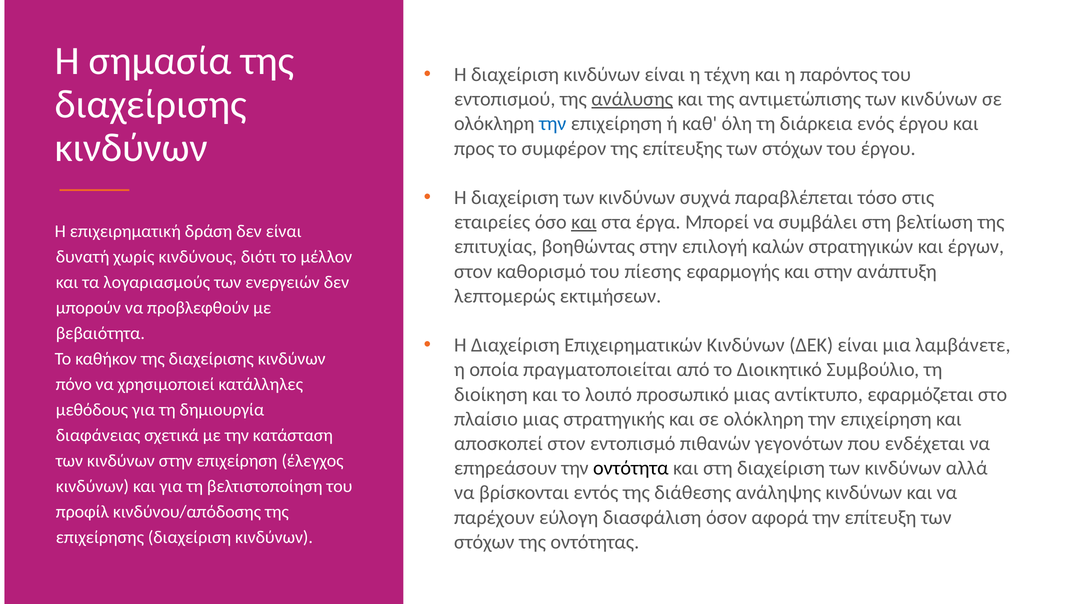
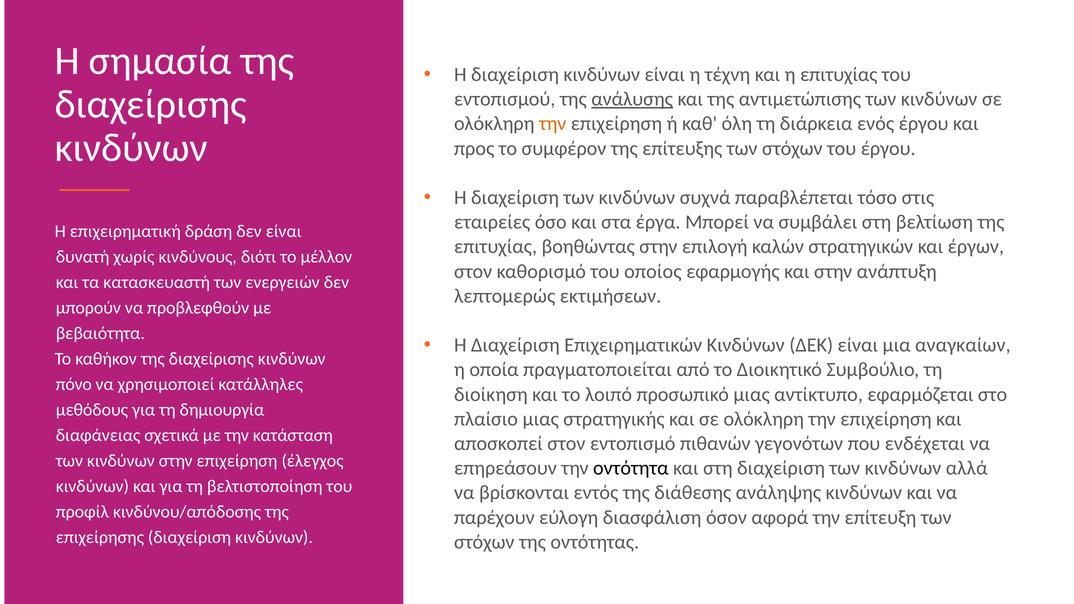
η παρόντος: παρόντος -> επιτυχίας (839, 75)
την colour: blue -> orange (553, 124)
και underline: present -> none (584, 222)
πίεσης: πίεσης -> οποίος (653, 271)
λογαριασμούς: λογαριασμούς -> κατασκευαστή (157, 282)
λαμβάνετε: λαμβάνετε -> αναγκαίων (963, 345)
